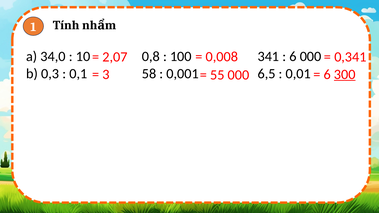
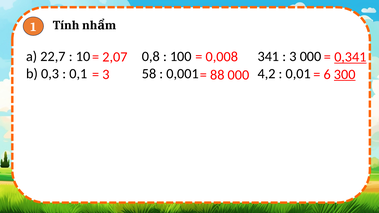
34,0: 34,0 -> 22,7 (53, 56)
6: 6 -> 3 (293, 56)
0,341 underline: none -> present (350, 57)
6,5: 6,5 -> 4,2 (267, 74)
55: 55 -> 88 (217, 75)
